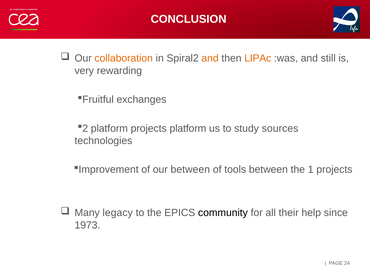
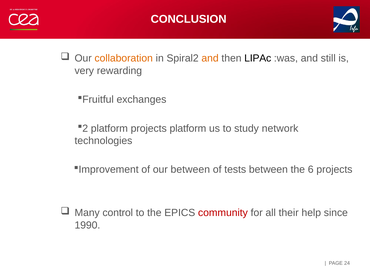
LIPAc colour: orange -> black (258, 58)
sources: sources -> network (280, 128)
tools: tools -> tests (235, 169)
1: 1 -> 6 (311, 169)
legacy: legacy -> control (118, 212)
community colour: black -> red (223, 212)
1973: 1973 -> 1990 (87, 225)
